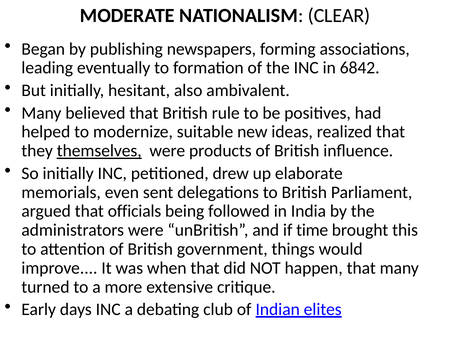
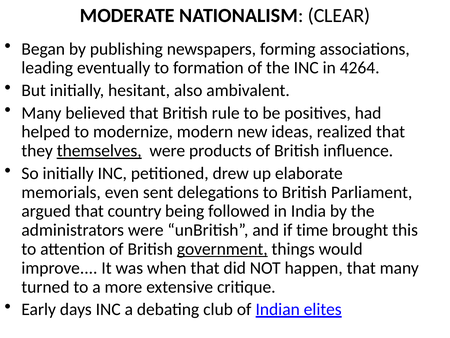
6842: 6842 -> 4264 (360, 68)
suitable: suitable -> modern (205, 132)
officials: officials -> country (135, 211)
government underline: none -> present (222, 249)
